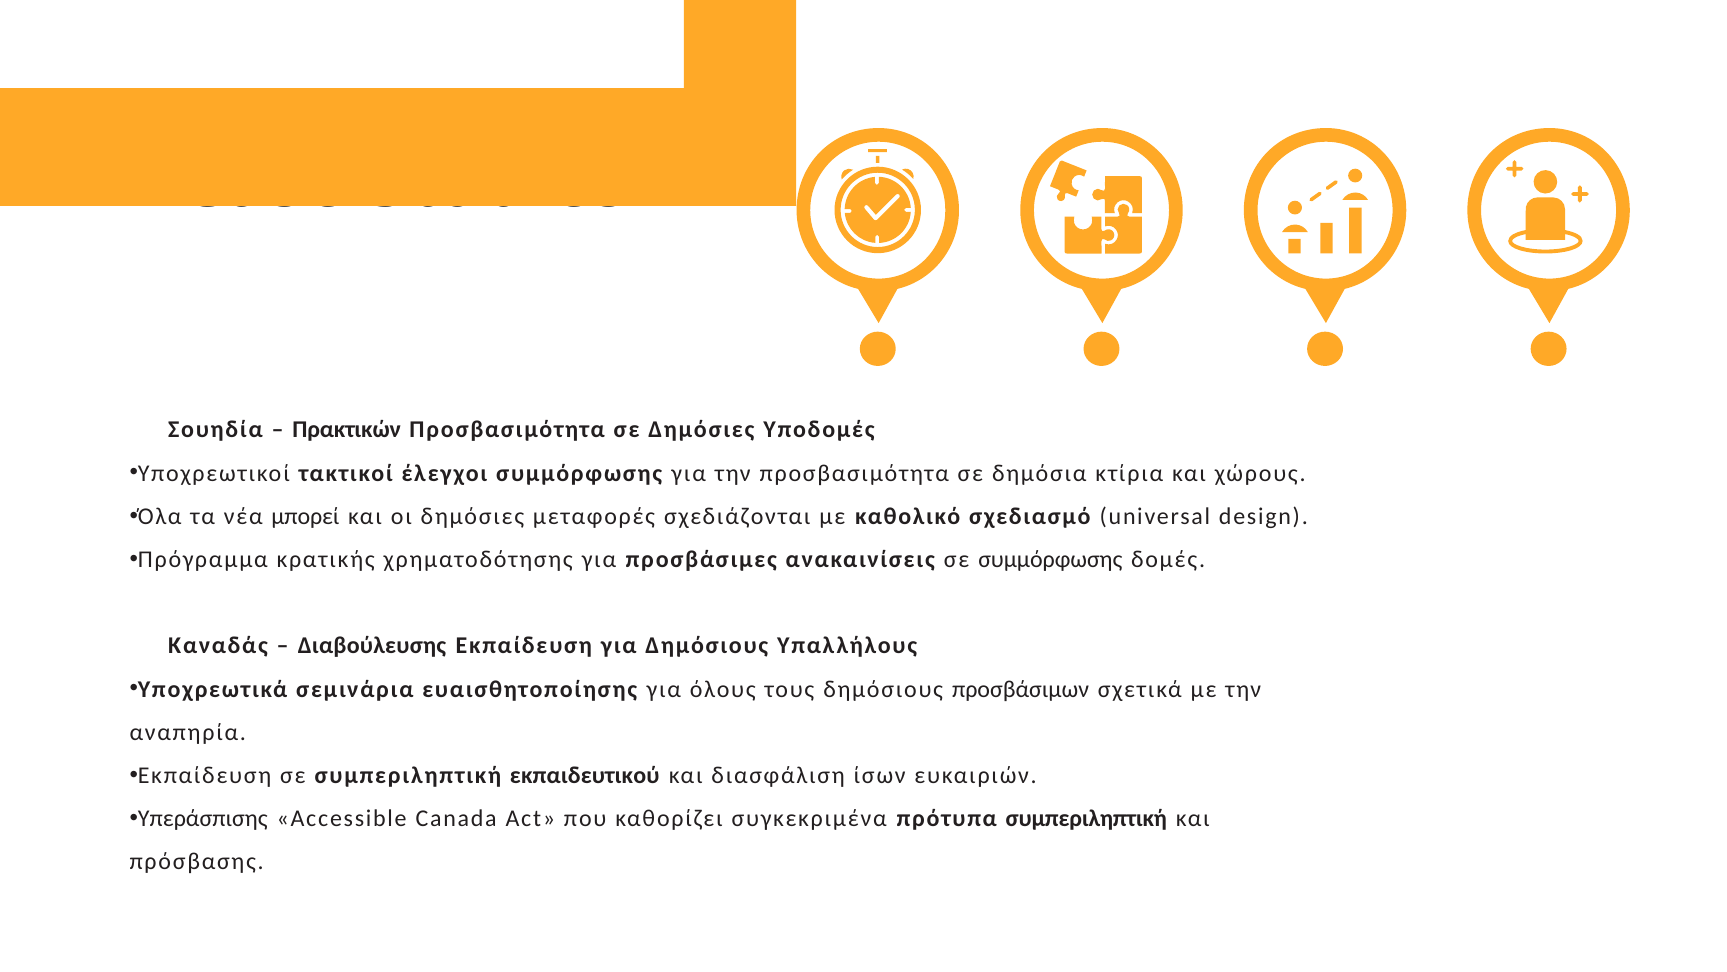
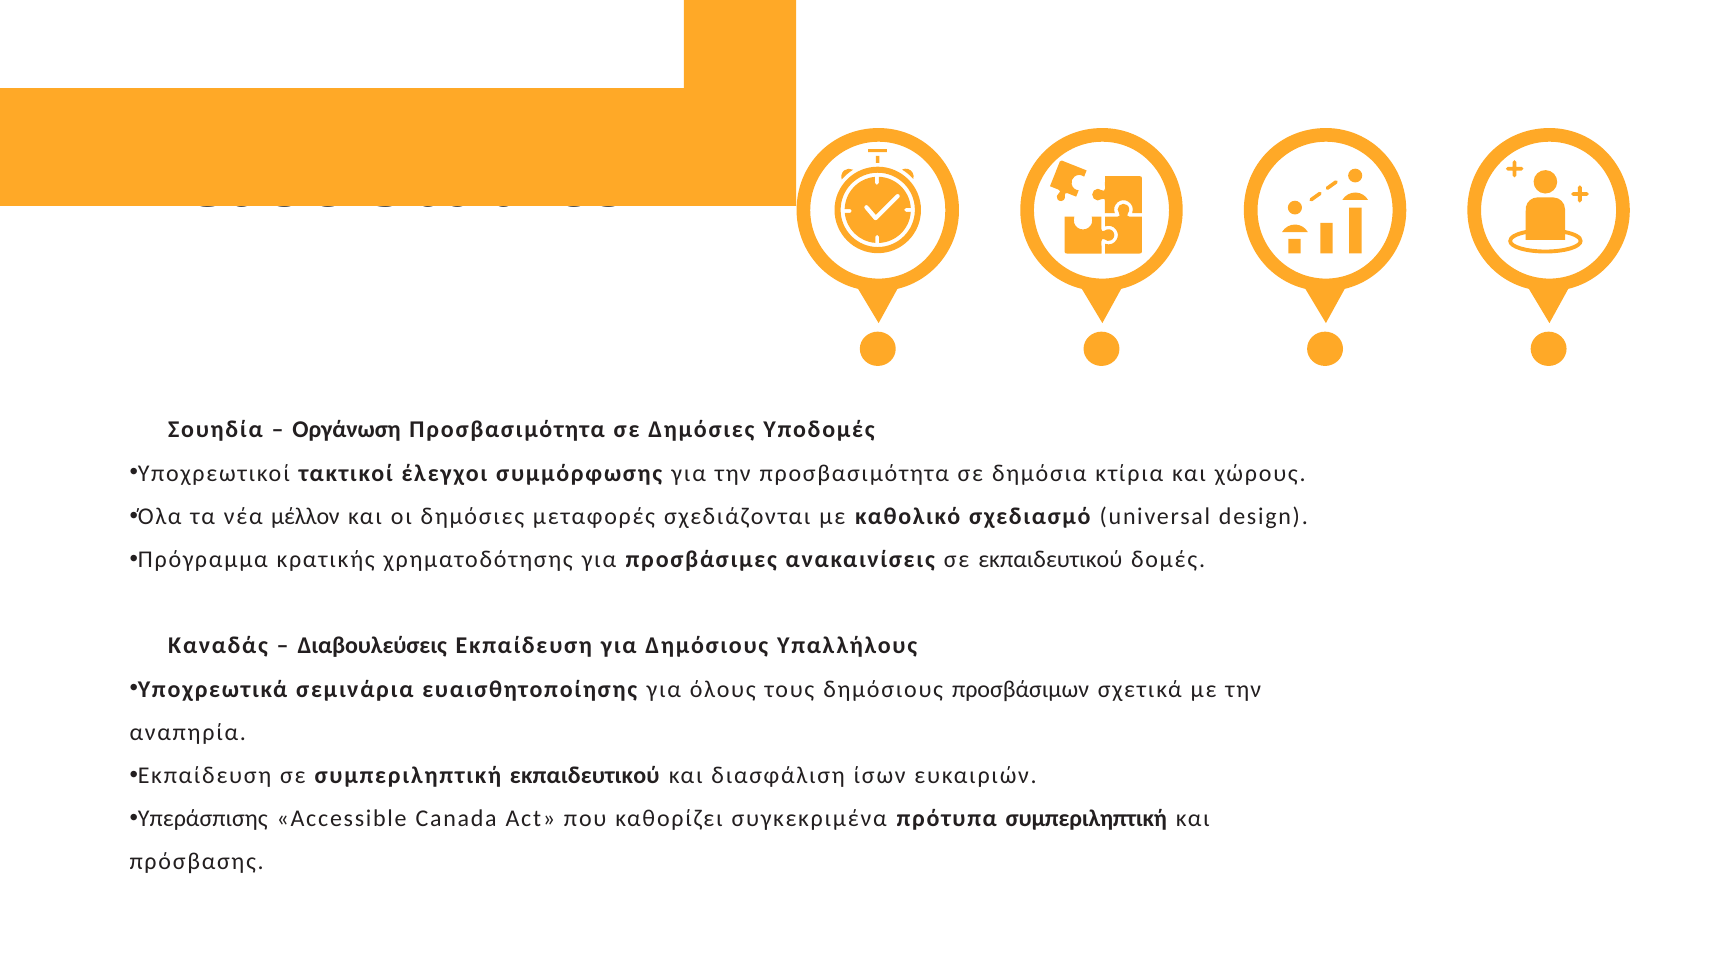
Πρακτικών: Πρακτικών -> Οργάνωση (347, 430)
μπορεί: μπορεί -> μέλλον (305, 516)
σε συμμόρφωσης: συμμόρφωσης -> εκπαιδευτικού (1050, 559)
Διαβούλευσης: Διαβούλευσης -> Διαβουλεύσεις (372, 646)
